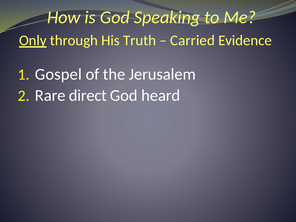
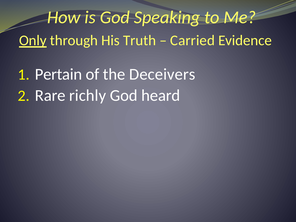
Gospel: Gospel -> Pertain (59, 74)
Jerusalem: Jerusalem -> Deceivers (162, 74)
direct: direct -> richly (88, 95)
